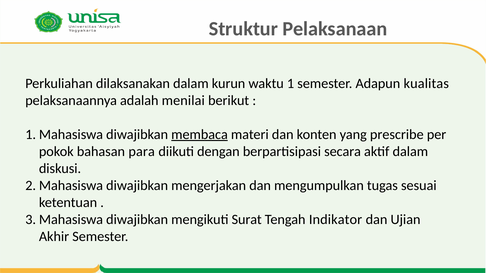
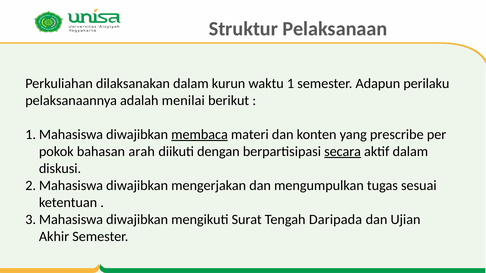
kualitas: kualitas -> perilaku (426, 84)
para: para -> arah (142, 152)
secara underline: none -> present (343, 152)
Indikator: Indikator -> Daripada (336, 220)
